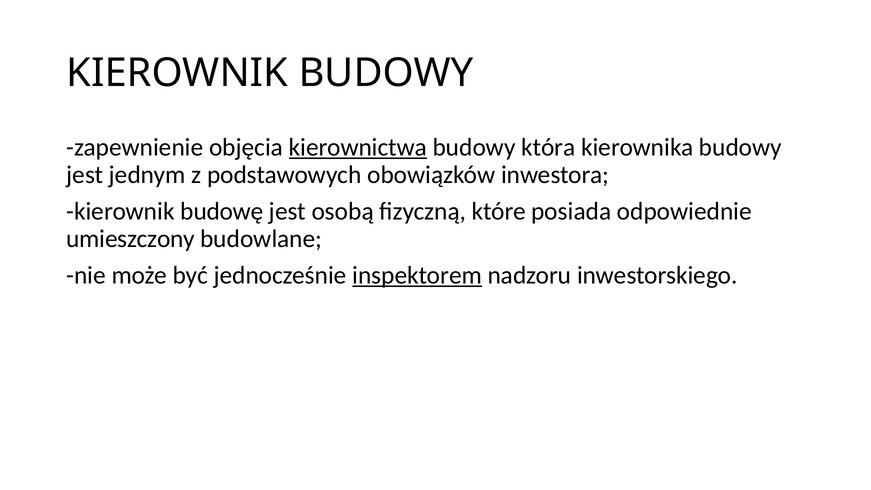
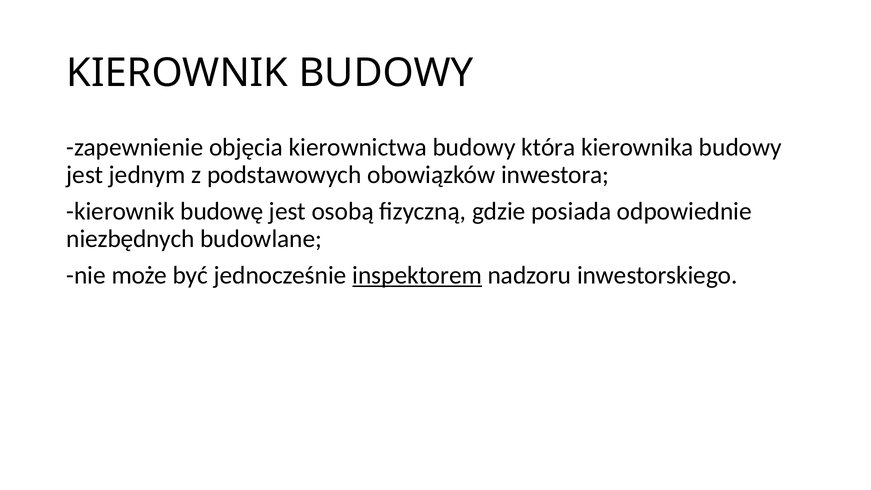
kierownictwa underline: present -> none (358, 147)
które: które -> gdzie (499, 211)
umieszczony: umieszczony -> niezbędnych (131, 239)
